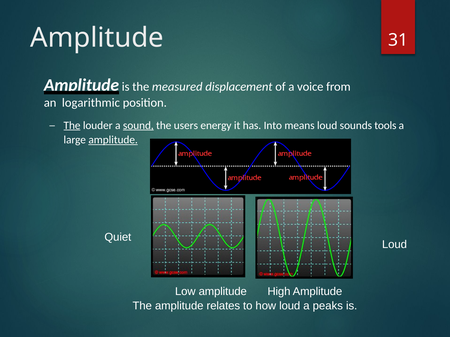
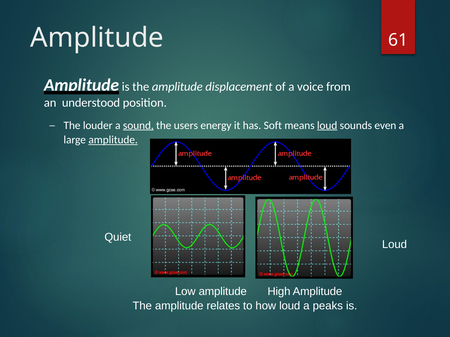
31: 31 -> 61 (398, 40)
is the measured: measured -> amplitude (177, 87)
logarithmic: logarithmic -> understood (91, 103)
The underline: present -> none (72, 125)
Into: Into -> Soft (273, 125)
loud underline: none -> present (327, 125)
tools: tools -> even (385, 125)
